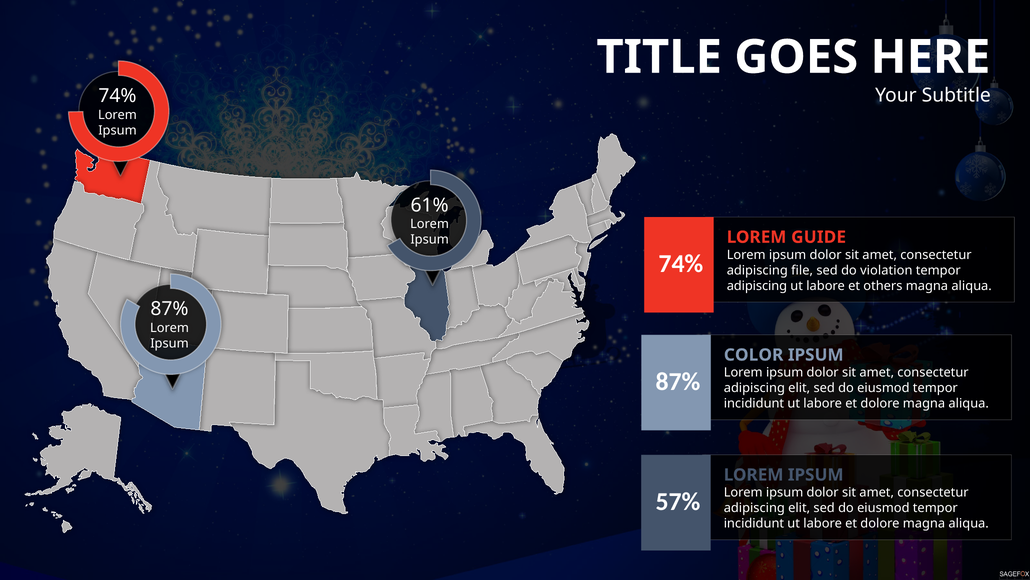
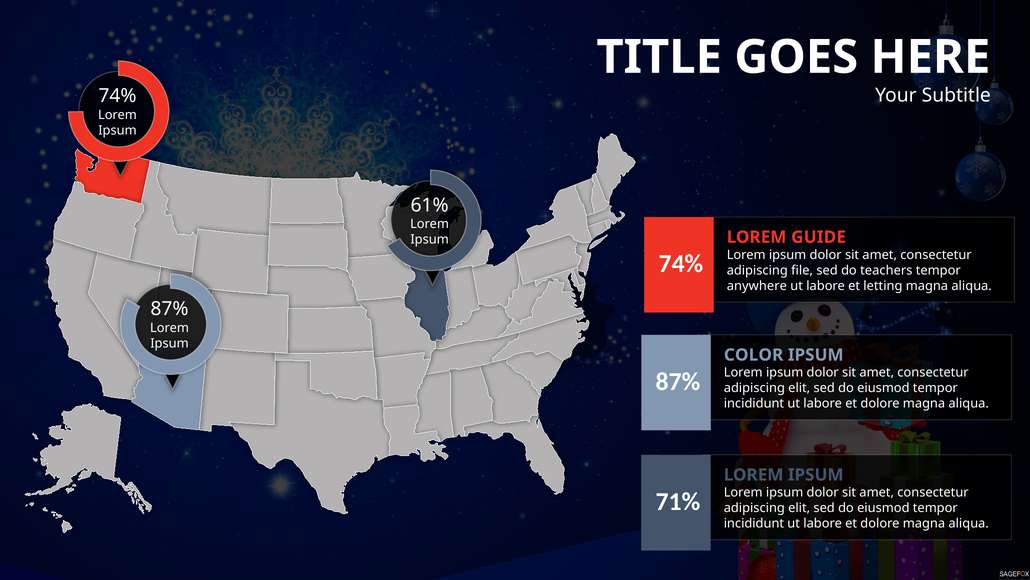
violation: violation -> teachers (886, 270)
adipiscing: adipiscing -> anywhere (757, 286)
others: others -> letting (883, 286)
57%: 57% -> 71% (678, 501)
